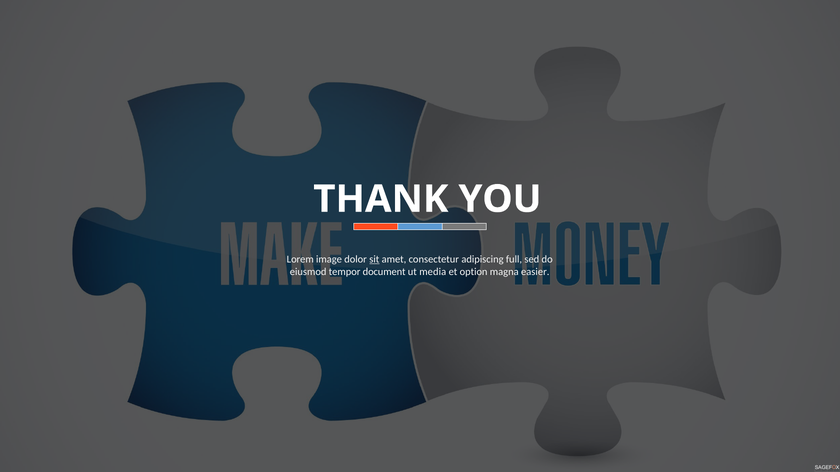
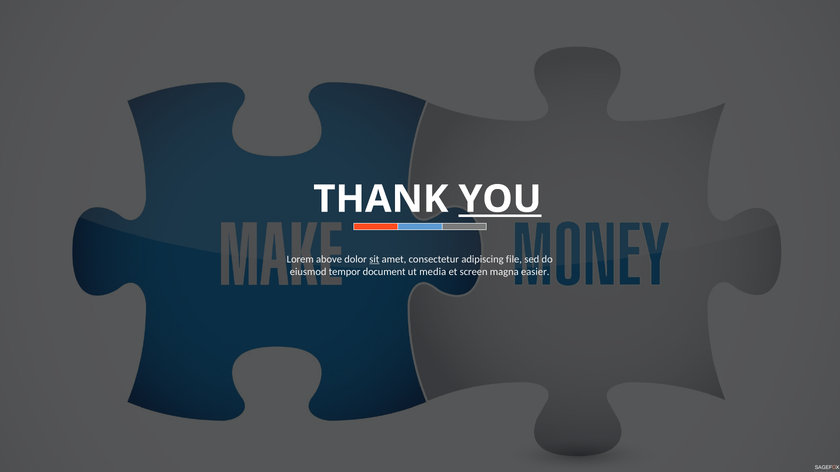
YOU underline: none -> present (500, 199)
image: image -> above (329, 259)
full: full -> file (514, 259)
option: option -> screen (474, 272)
